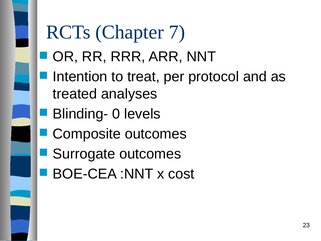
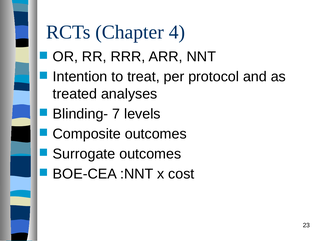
7: 7 -> 4 (177, 32)
0: 0 -> 7 (116, 114)
